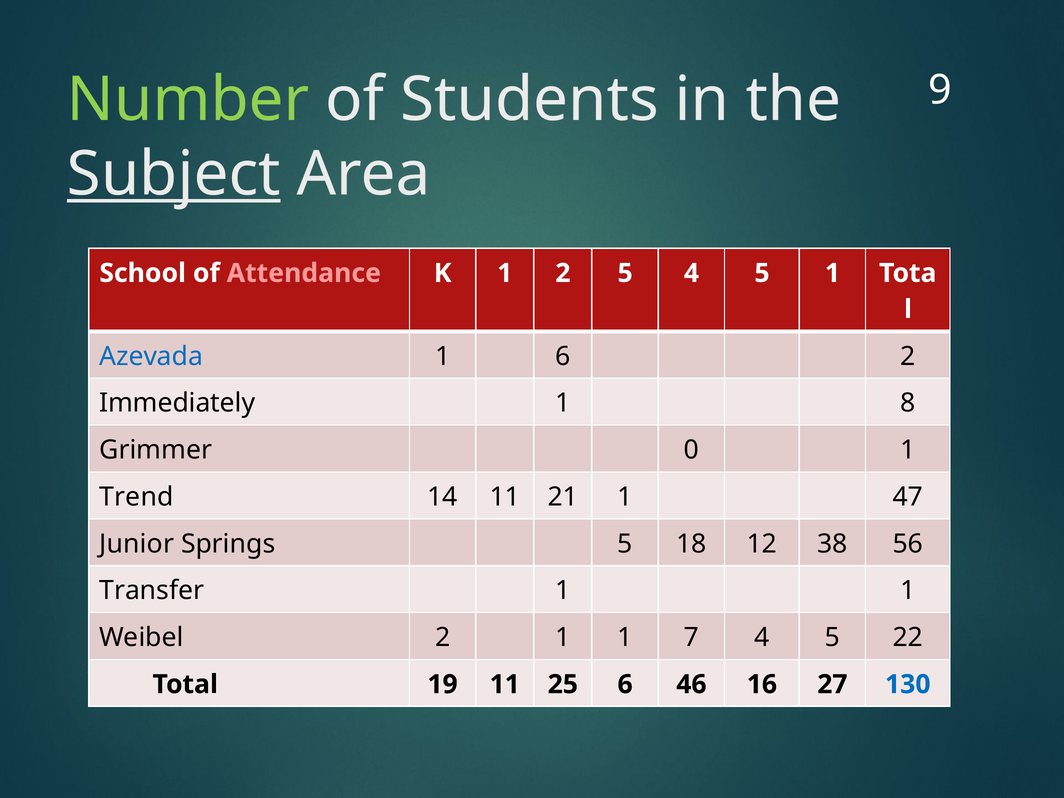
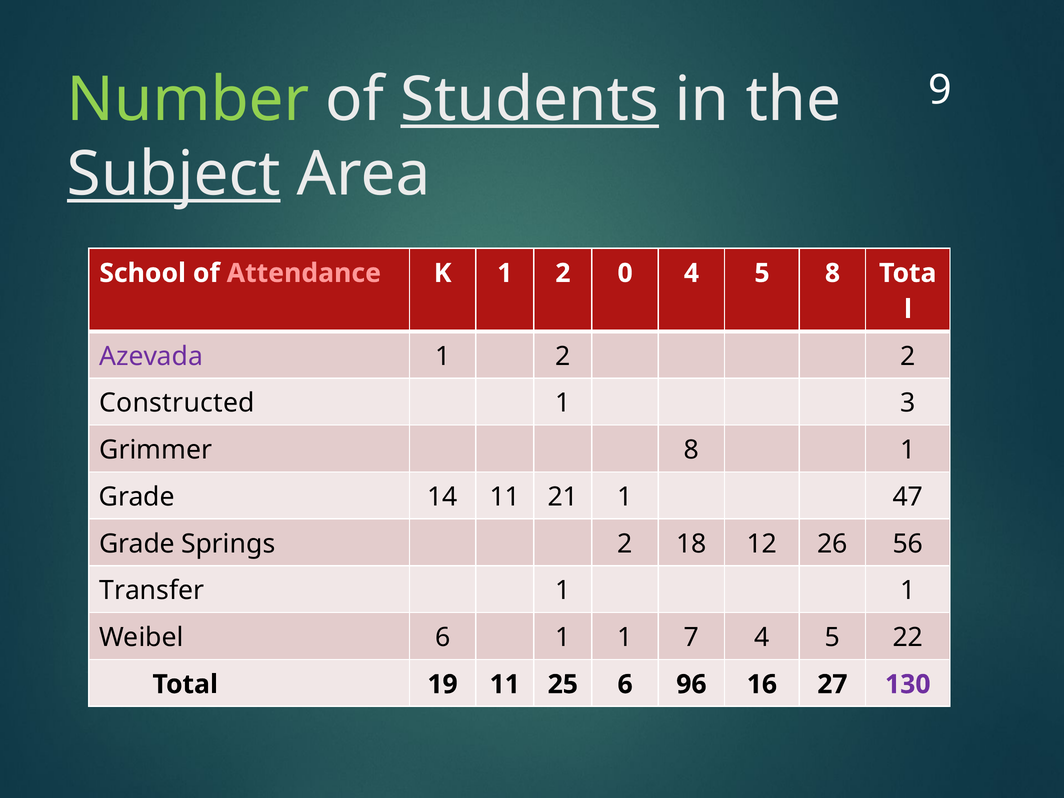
Students underline: none -> present (530, 100)
2 5: 5 -> 0 (625, 273)
5 1: 1 -> 8 (833, 273)
Azevada colour: blue -> purple (151, 356)
6: 6 -> 2 (563, 356)
Immediately: Immediately -> Constructed (177, 403)
8: 8 -> 3 (908, 403)
Grimmer 0: 0 -> 8 (691, 450)
Trend: Trend -> Grade (137, 497)
Junior: Junior -> Grade (137, 544)
Springs 5: 5 -> 2 (625, 544)
38: 38 -> 26 (832, 544)
Weibel 2: 2 -> 6 (443, 637)
46: 46 -> 96 (691, 684)
130 colour: blue -> purple (908, 684)
